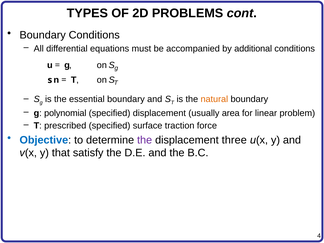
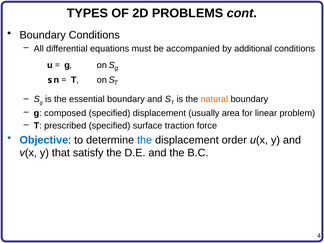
polynomial: polynomial -> composed (65, 113)
the colour: purple -> blue (145, 140)
three: three -> order (234, 140)
